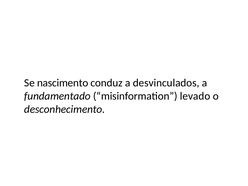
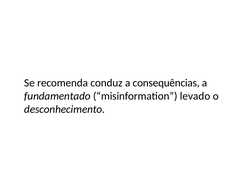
nascimento: nascimento -> recomenda (63, 83)
desvinculados: desvinculados -> consequências (166, 83)
